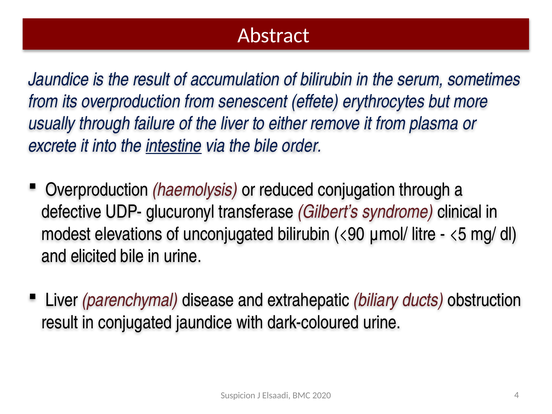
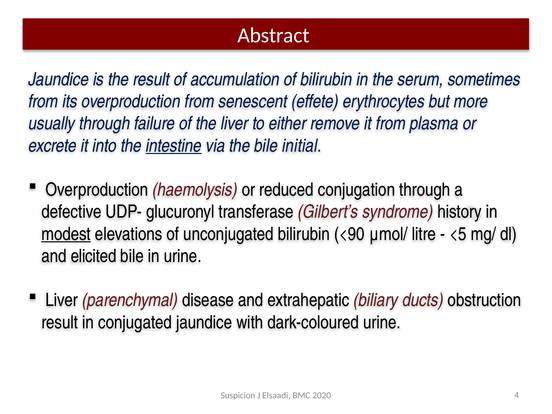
order: order -> initial (302, 146)
clinical: clinical -> history (460, 212)
modest underline: none -> present (66, 234)
